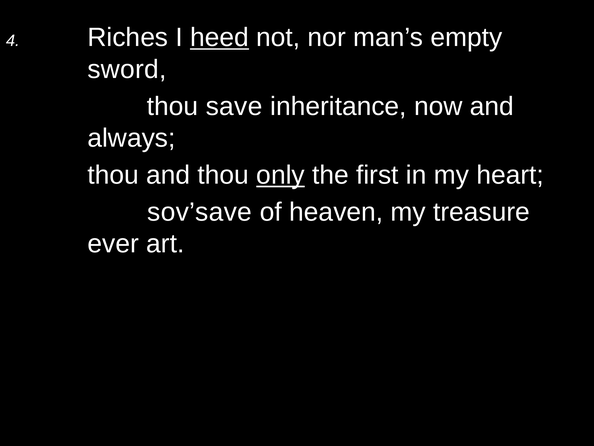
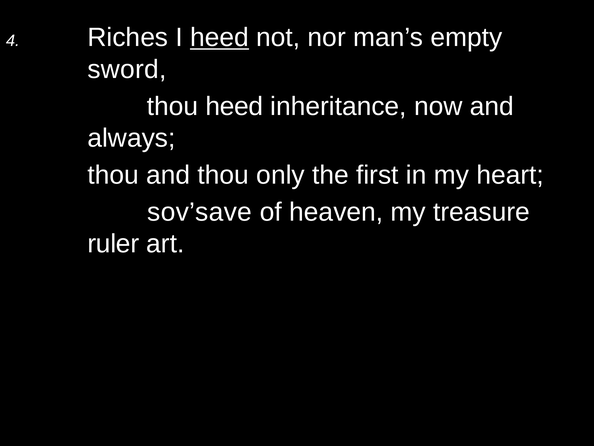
thou save: save -> heed (234, 106)
only underline: present -> none (281, 175)
ever: ever -> ruler (113, 244)
